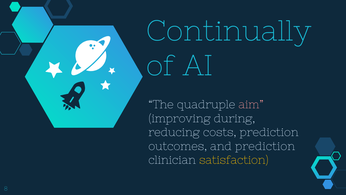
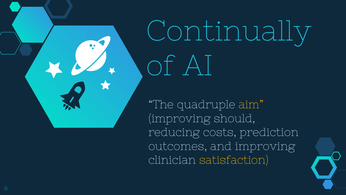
aim colour: pink -> yellow (251, 104)
during: during -> should (234, 118)
and prediction: prediction -> improving (265, 146)
